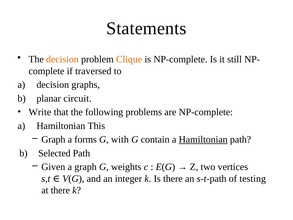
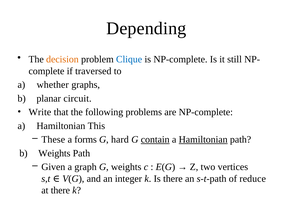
Statements: Statements -> Depending (146, 28)
Clique colour: orange -> blue (129, 59)
a decision: decision -> whether (53, 85)
Graph: Graph -> These (53, 139)
with: with -> hard (120, 139)
contain underline: none -> present (155, 139)
Selected: Selected -> Weights (54, 153)
testing: testing -> reduce (253, 178)
